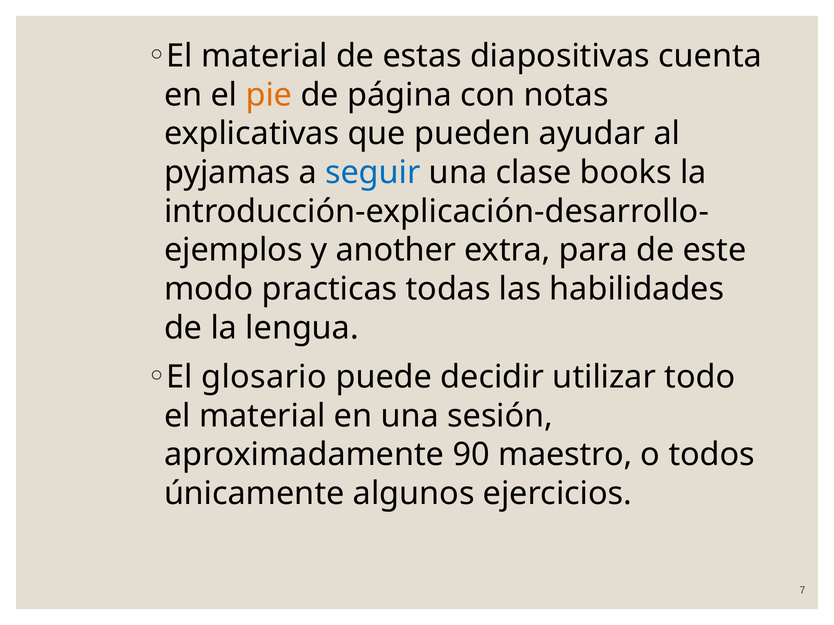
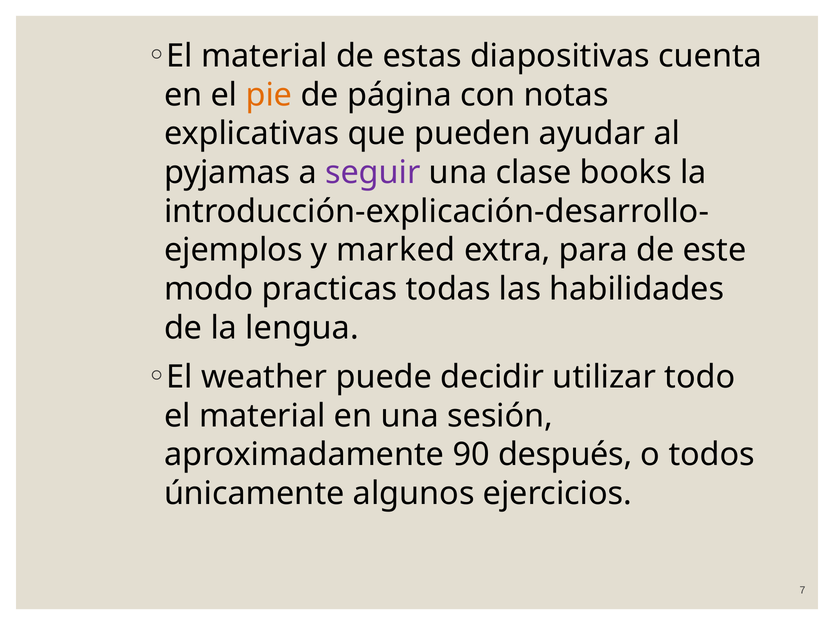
seguir colour: blue -> purple (373, 173)
another: another -> marked (396, 250)
glosario: glosario -> weather (264, 377)
maestro: maestro -> después (565, 455)
